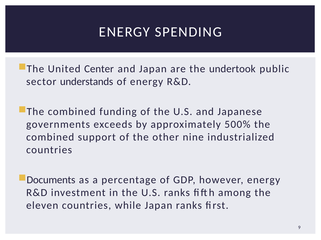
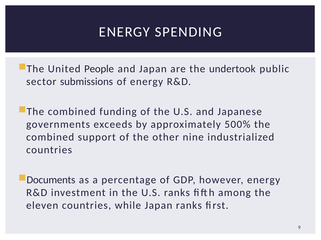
Center: Center -> People (99, 69)
understands: understands -> submissions (87, 82)
